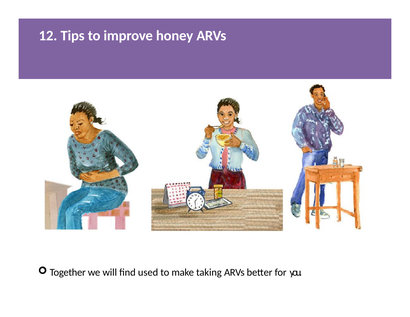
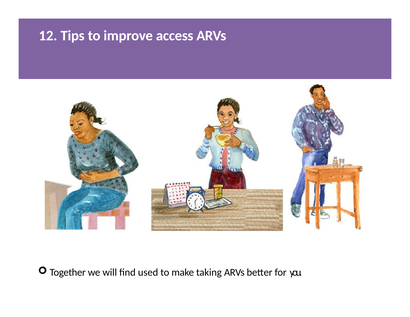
honey: honey -> access (175, 36)
